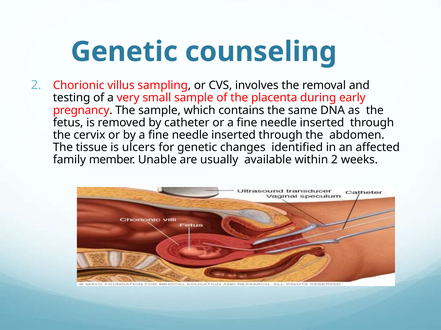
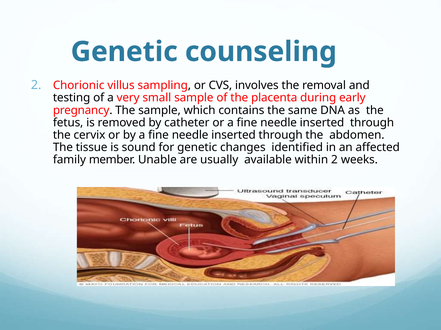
ulcers: ulcers -> sound (139, 148)
